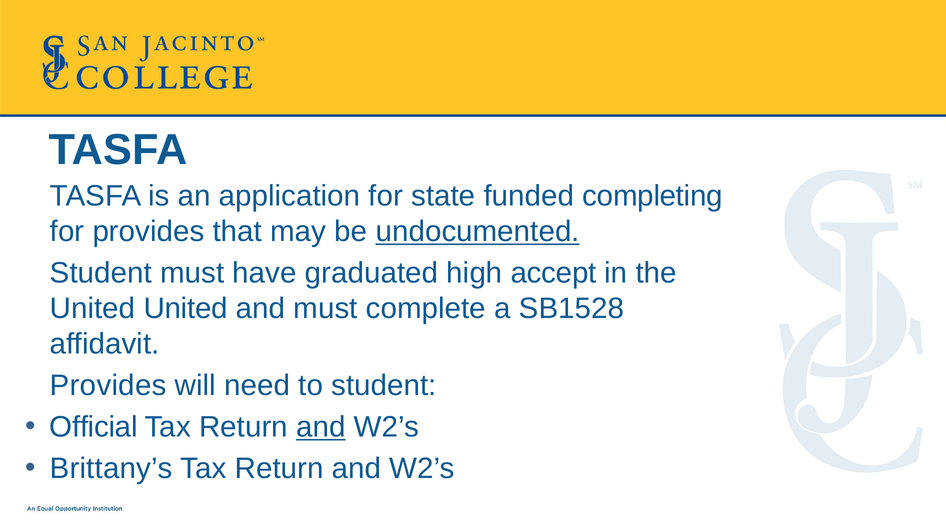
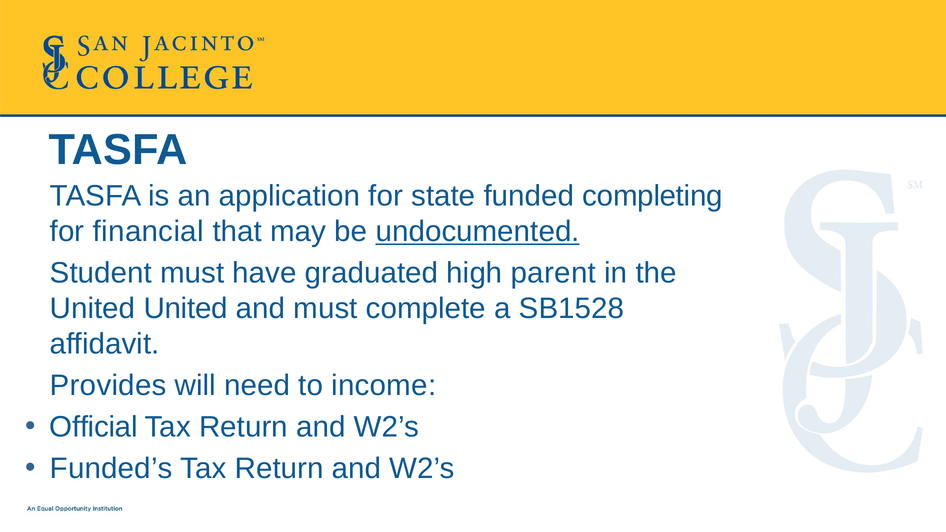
for provides: provides -> financial (148, 232)
accept: accept -> parent (553, 273)
to student: student -> income (384, 386)
and underline: present -> none (321, 427)
Brittany’s: Brittany’s -> Funded’s (111, 469)
